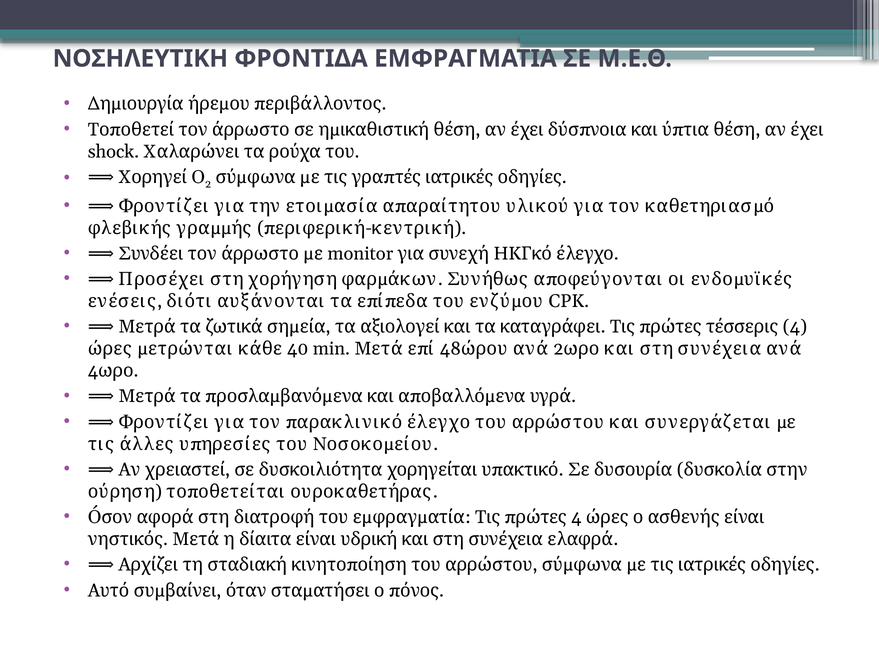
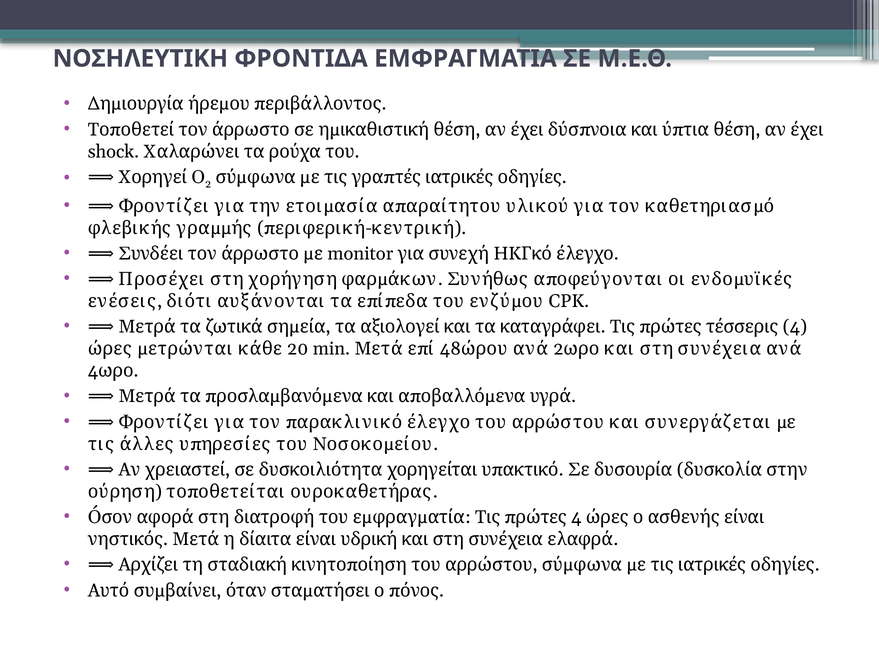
40: 40 -> 20 (298, 349)
